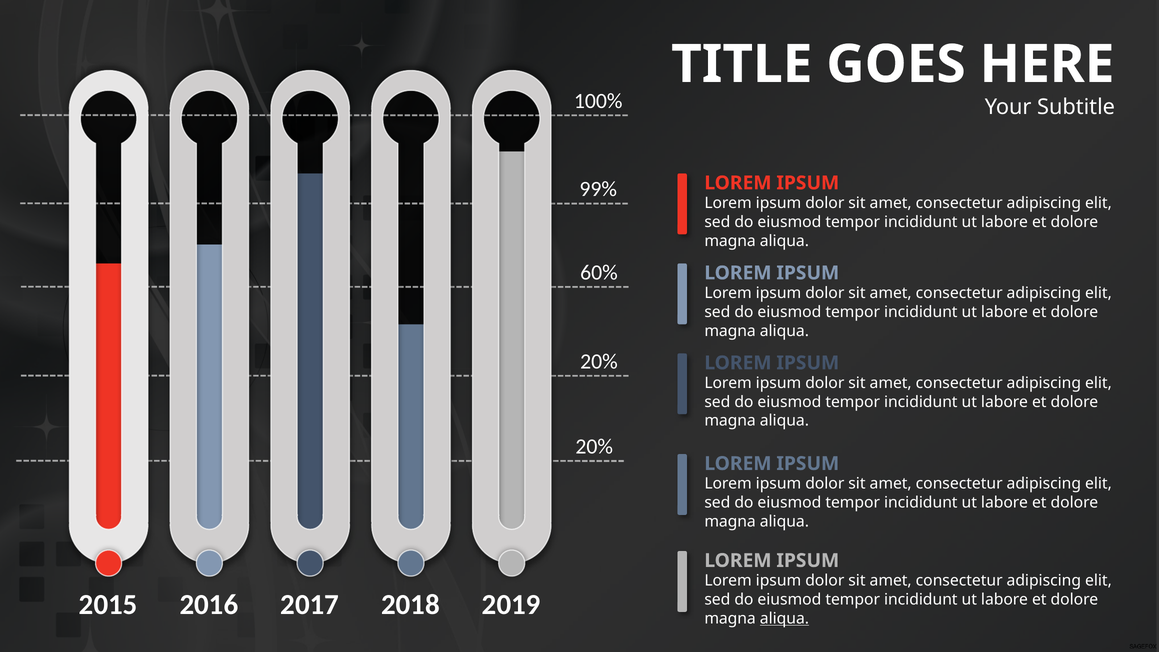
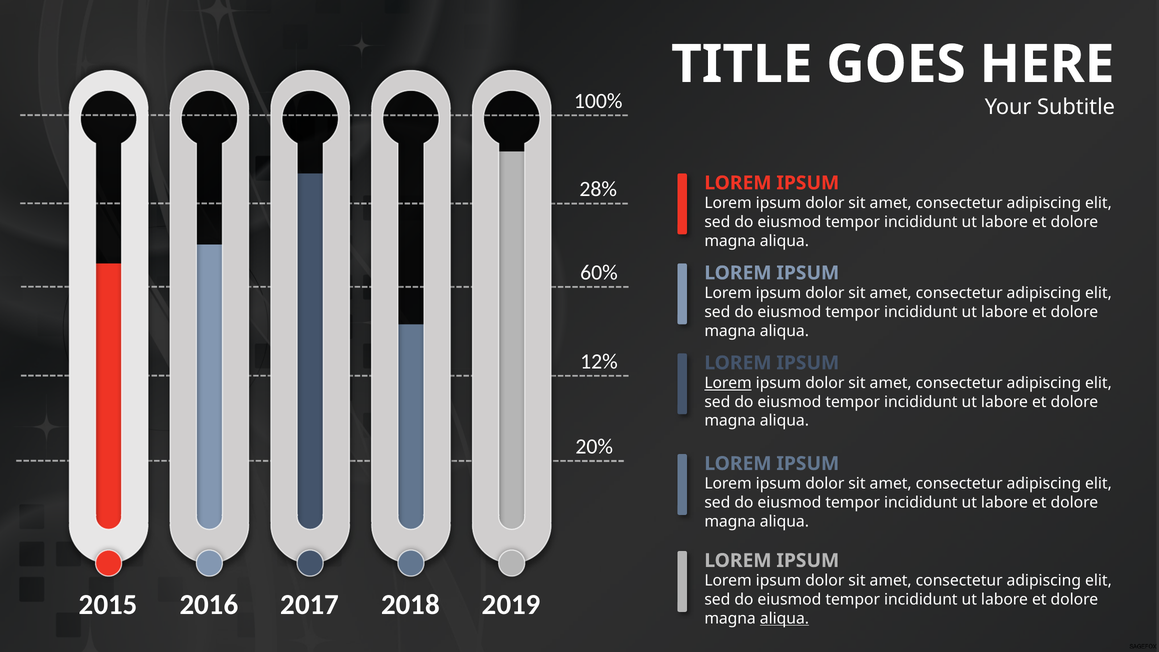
99%: 99% -> 28% (598, 189)
20%: 20% -> 12% (599, 361)
Lorem underline: none -> present (728, 383)
